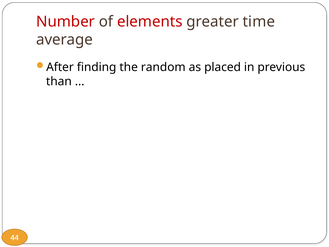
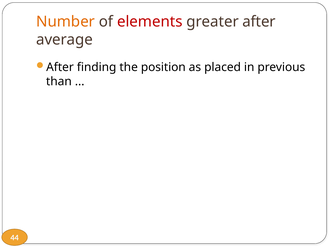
Number colour: red -> orange (66, 22)
greater time: time -> after (259, 22)
random: random -> position (163, 67)
